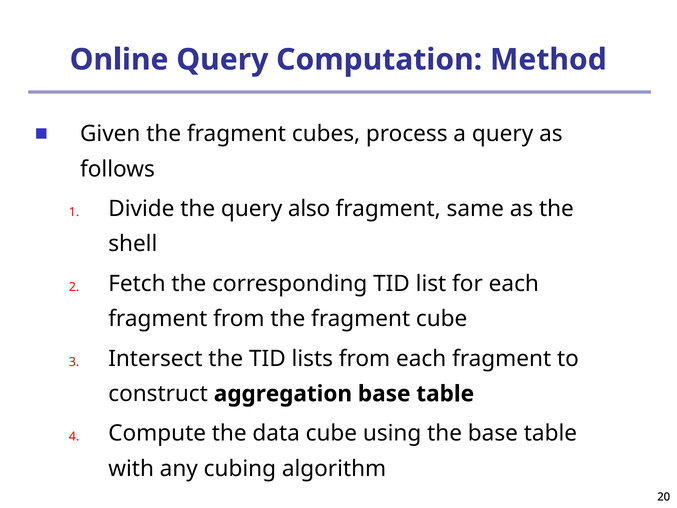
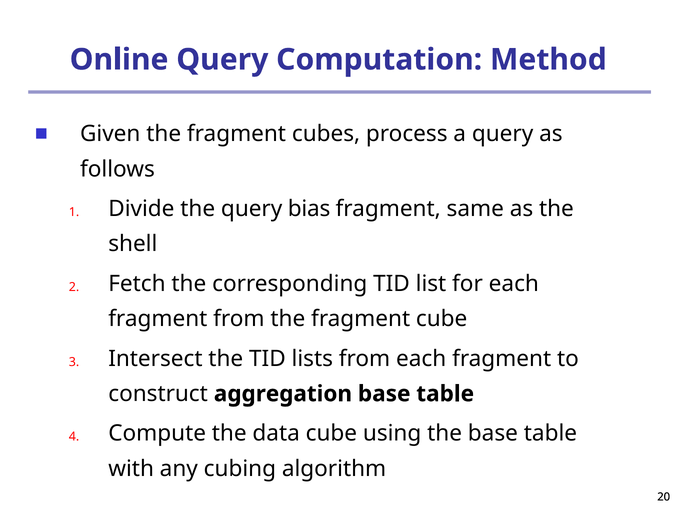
also: also -> bias (309, 209)
